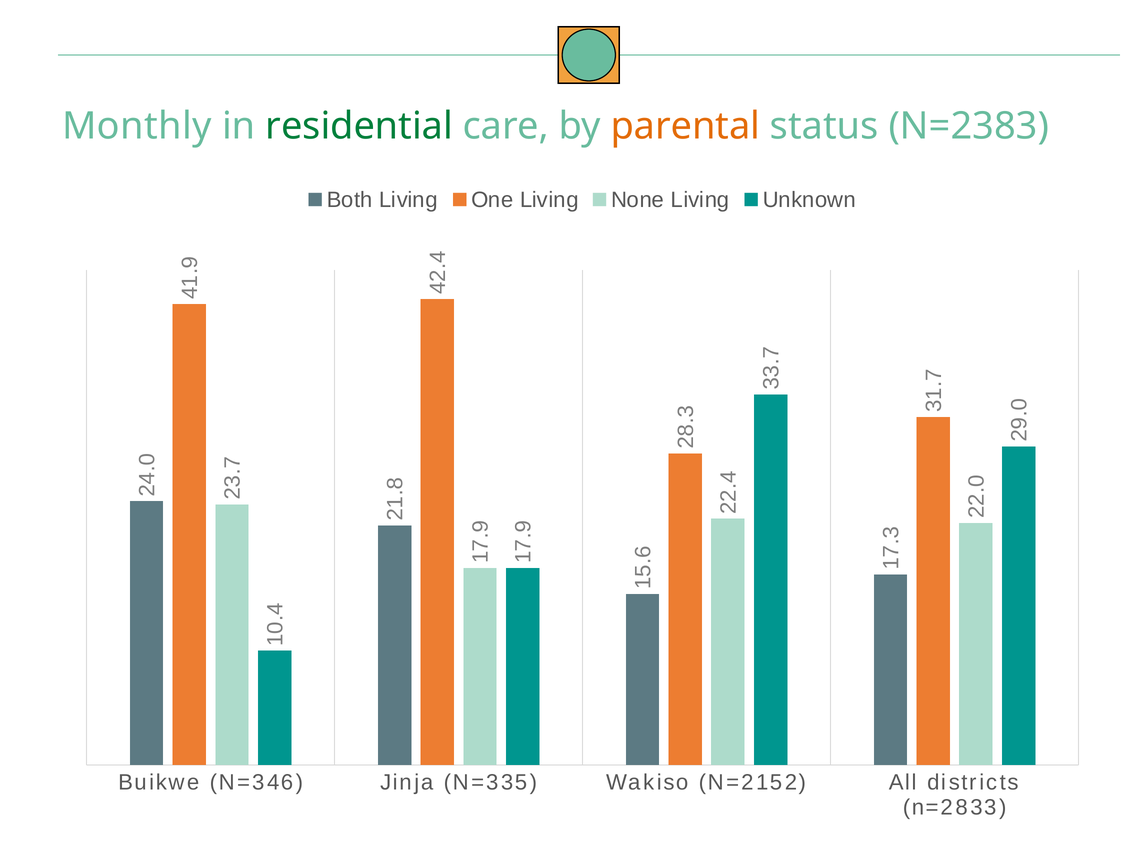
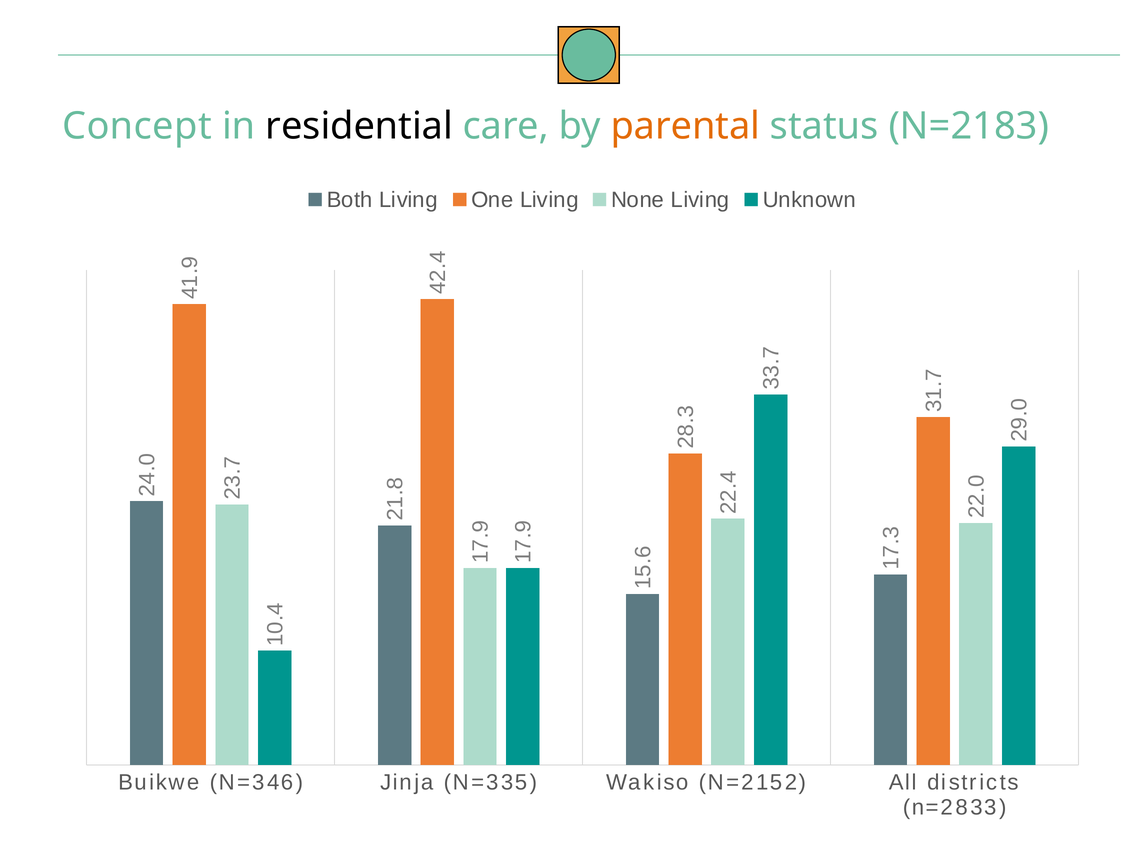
Monthly: Monthly -> Concept (137, 126)
residential colour: green -> black (359, 126)
N=2383: N=2383 -> N=2183 (969, 126)
